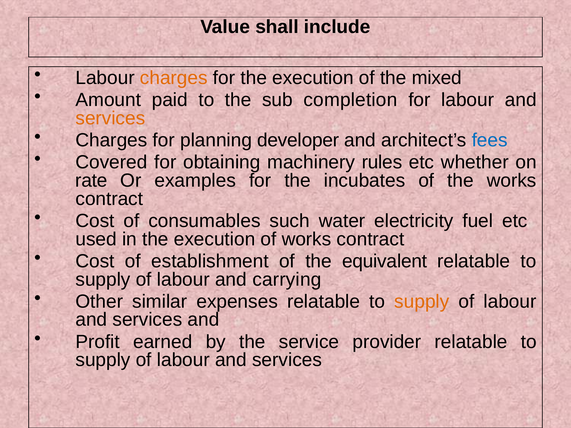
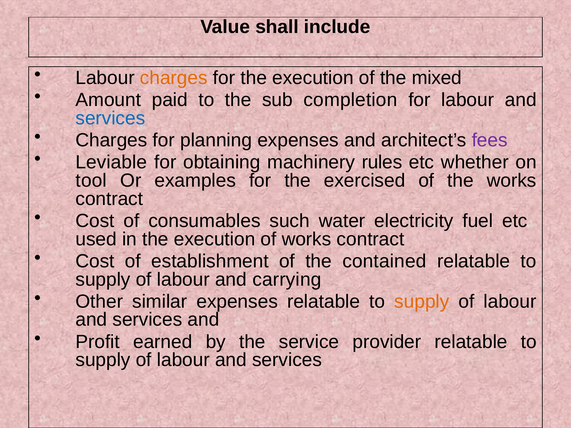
services colour: orange -> blue (110, 118)
planning developer: developer -> expenses (298, 140)
fees colour: blue -> purple (490, 140)
Covered: Covered -> Leviable (111, 162)
rate: rate -> tool (91, 181)
incubates: incubates -> exercised (365, 181)
equivalent: equivalent -> contained (384, 261)
